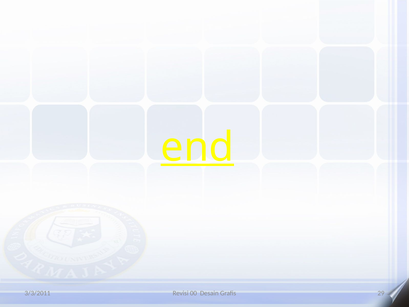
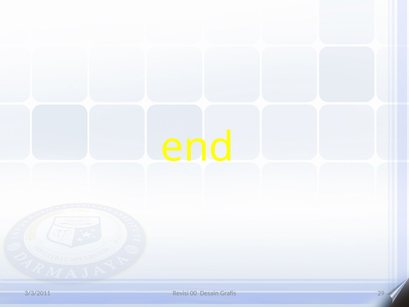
end underline: present -> none (197, 147)
